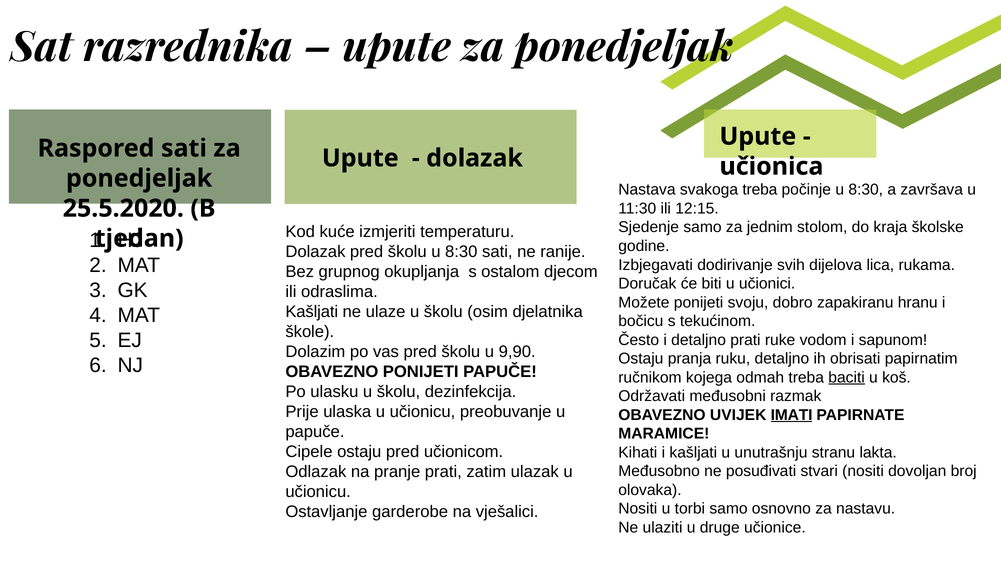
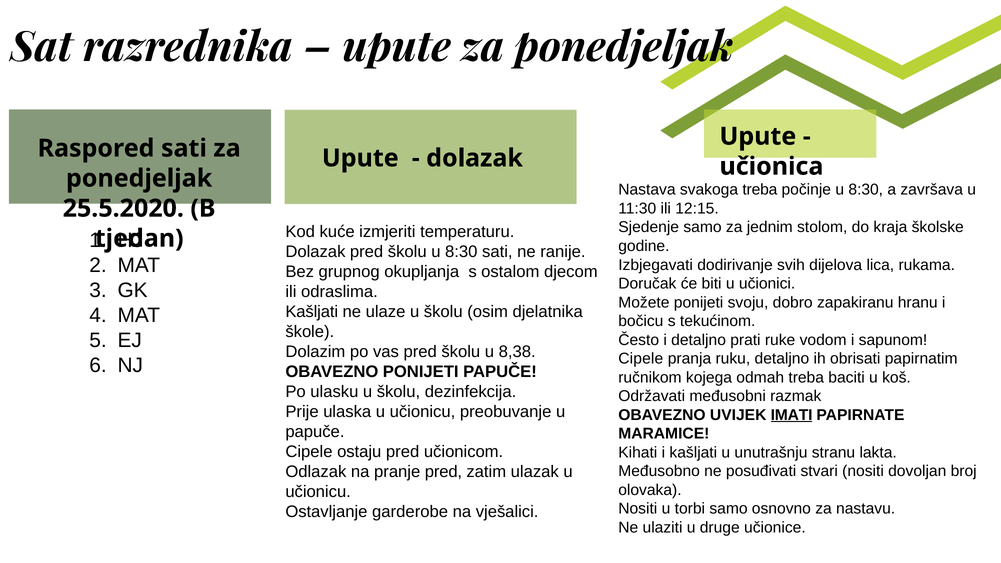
9,90: 9,90 -> 8,38 (517, 352)
Ostaju: Ostaju -> Cipele (641, 359)
baciti underline: present -> none (847, 377)
pranje prati: prati -> pred (443, 472)
